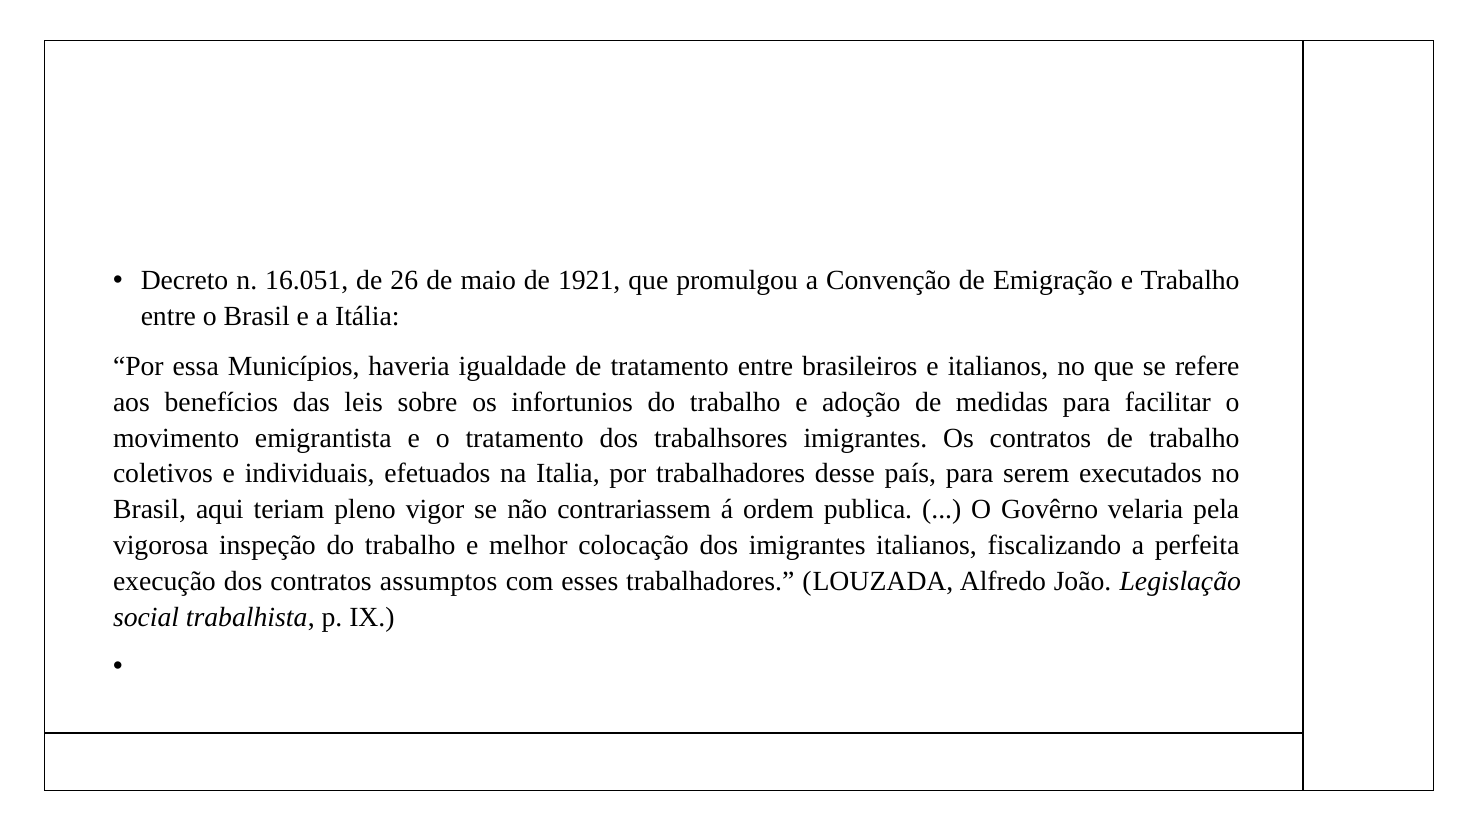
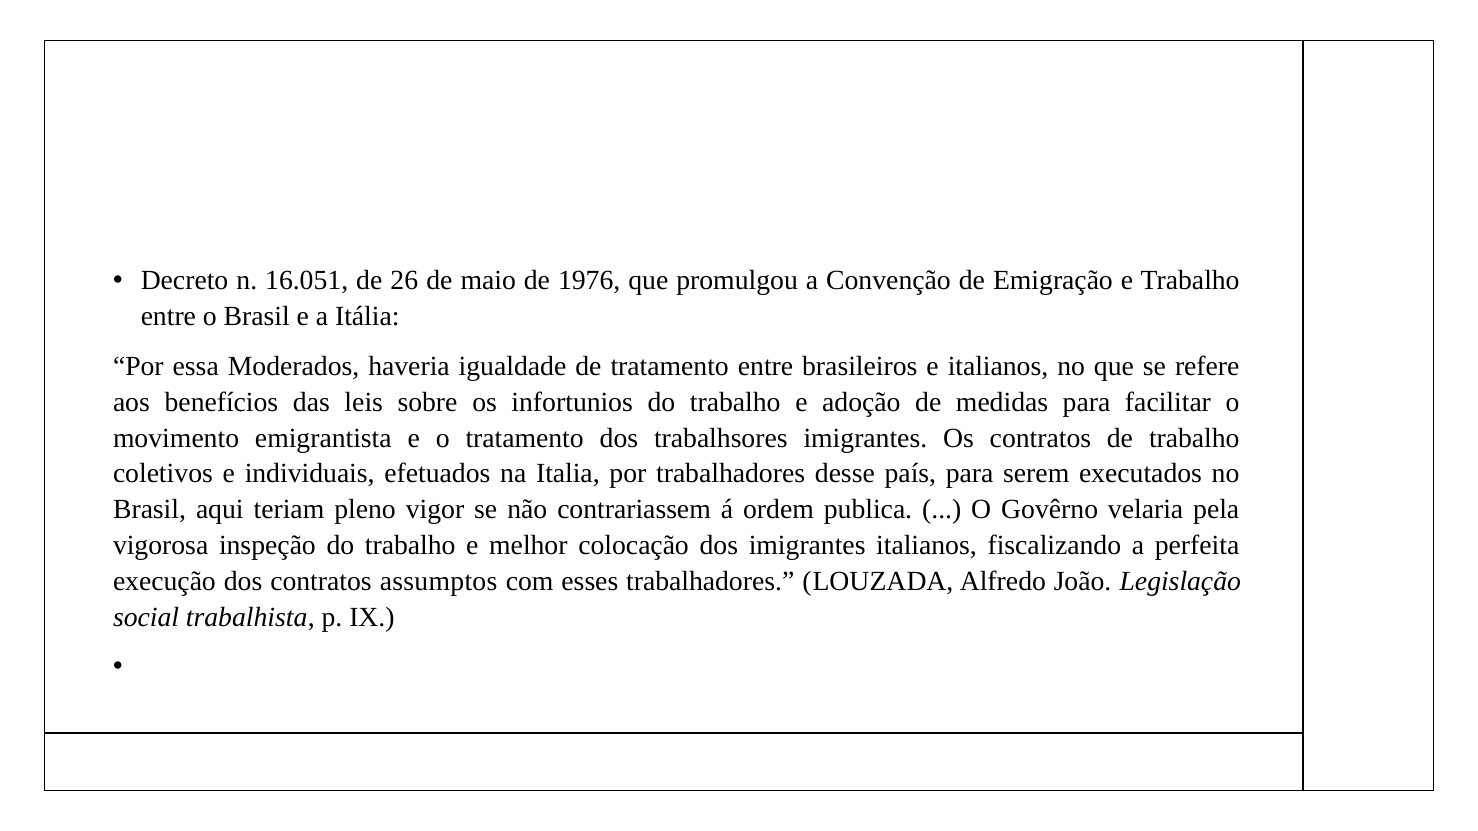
1921: 1921 -> 1976 (589, 281)
Municípios: Municípios -> Moderados (294, 366)
